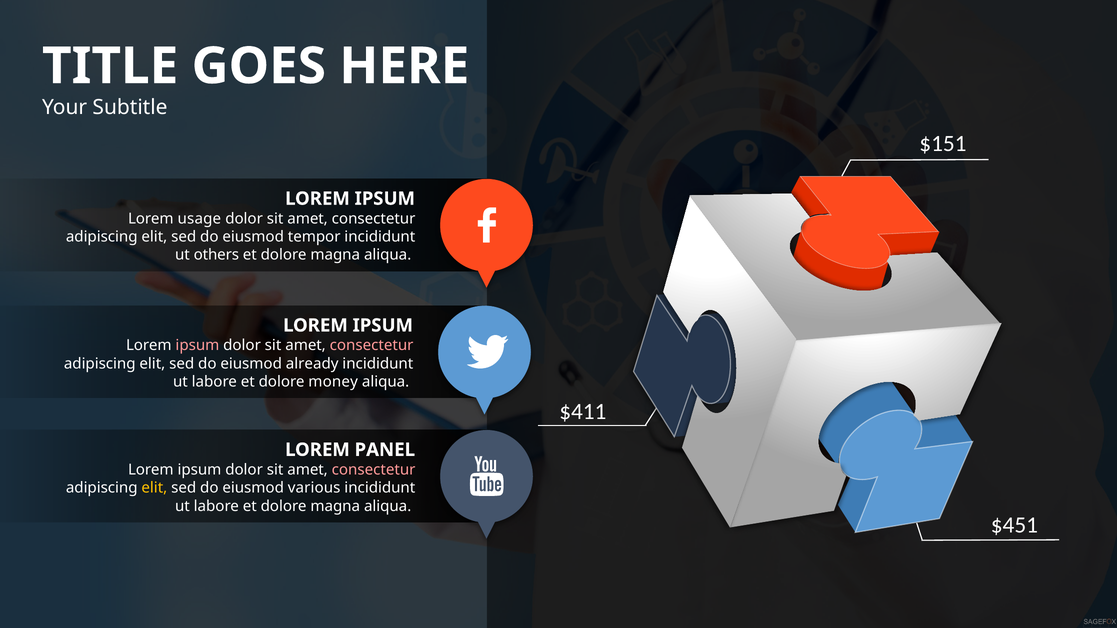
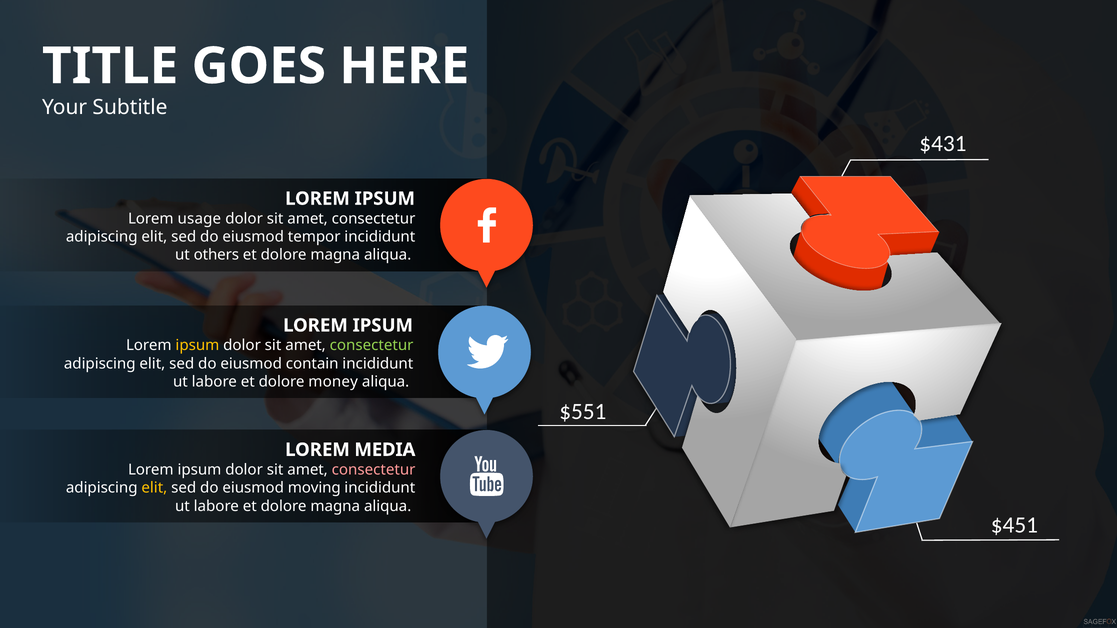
$151: $151 -> $431 (943, 144)
ipsum colour: pink -> yellow (197, 346)
consectetur colour: pink -> light green (372, 346)
already: already -> contain (312, 364)
$411: $411 -> $551 (583, 412)
PANEL: PANEL -> MEDIA (385, 450)
various: various -> moving (314, 488)
